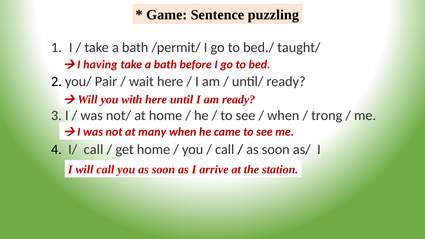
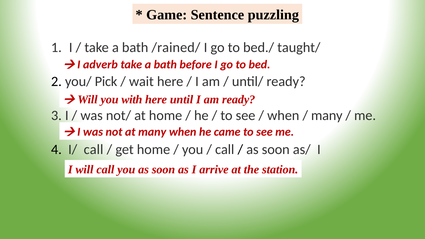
/permit/: /permit/ -> /rained/ (176, 48)
having: having -> adverb (100, 65)
Pair: Pair -> Pick (106, 82)
trong: trong -> many (327, 116)
